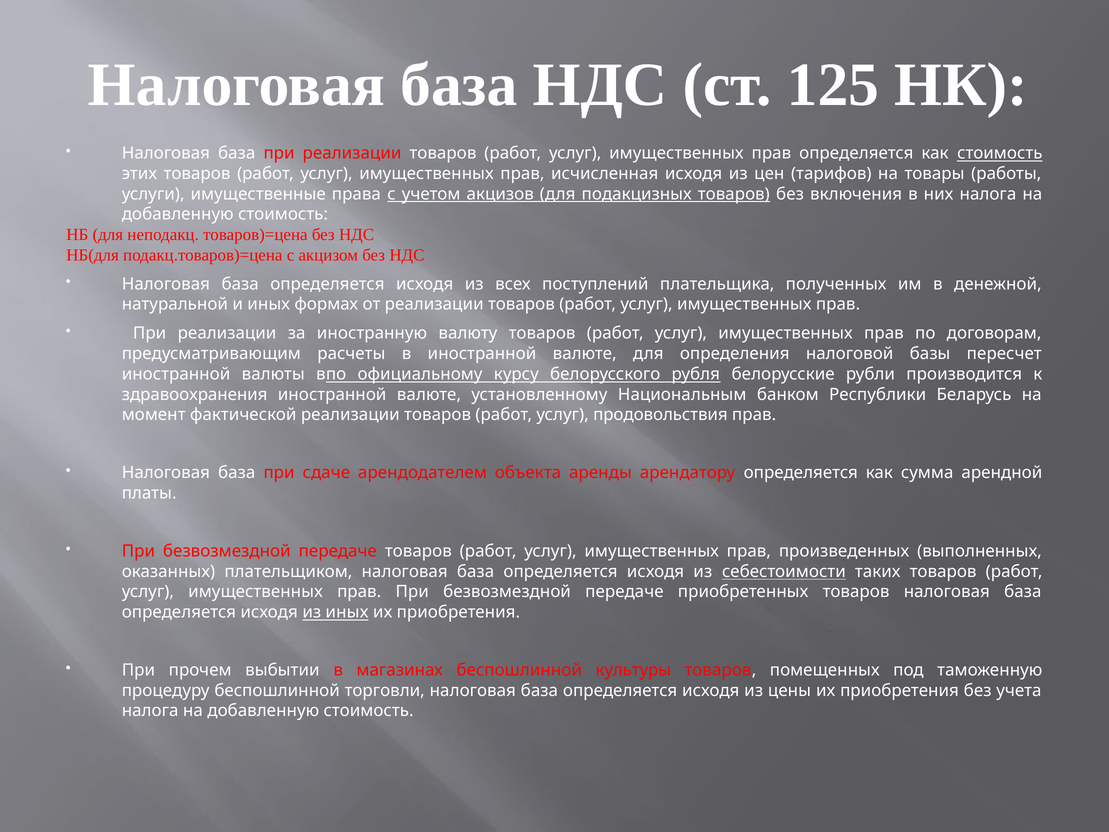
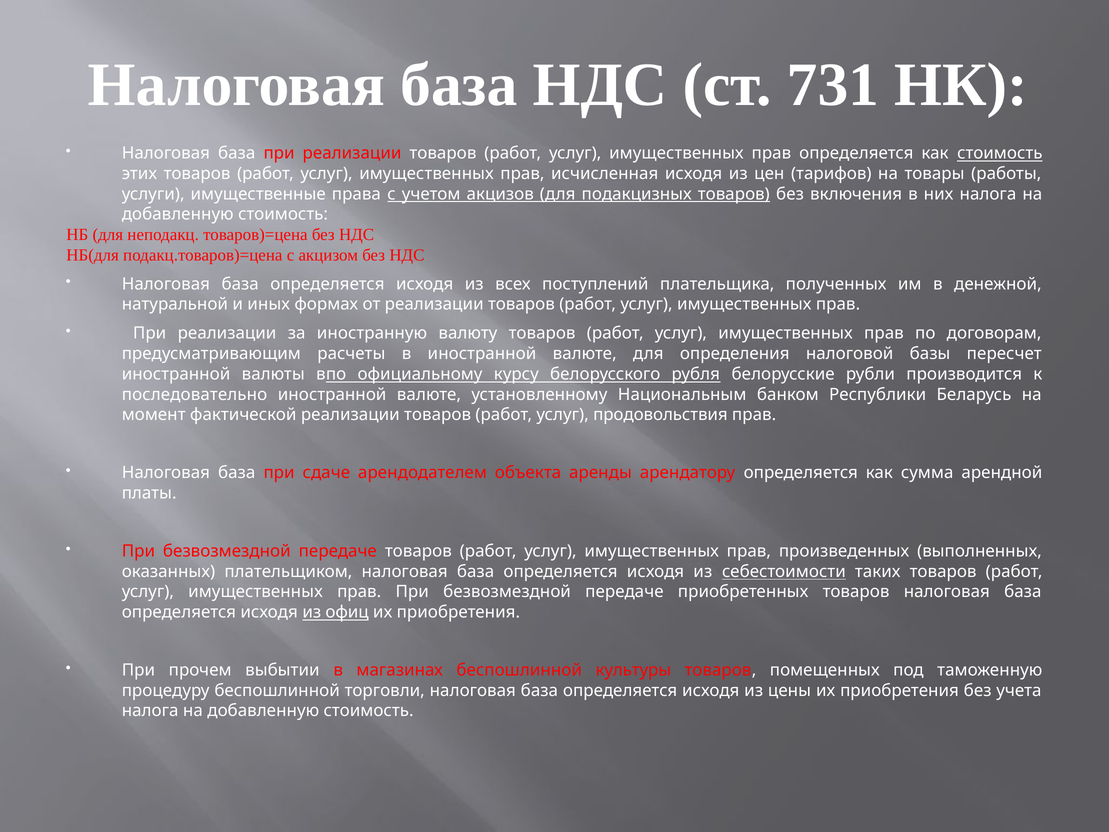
125: 125 -> 731 (833, 85)
здравоохранения: здравоохранения -> последовательно (195, 394)
из иных: иных -> офиц (347, 612)
